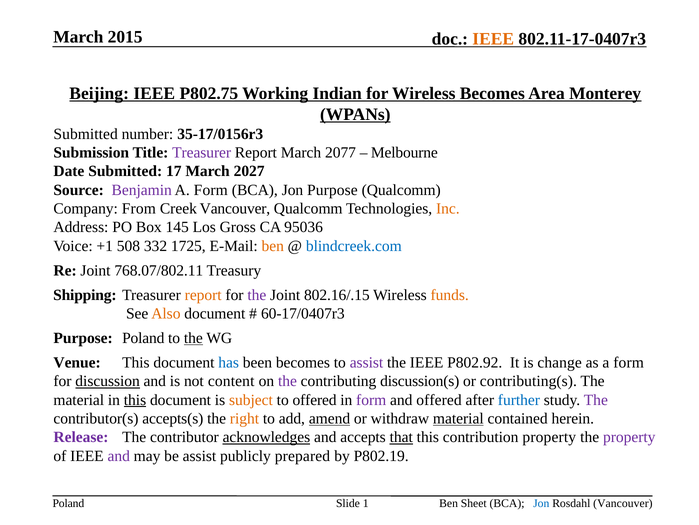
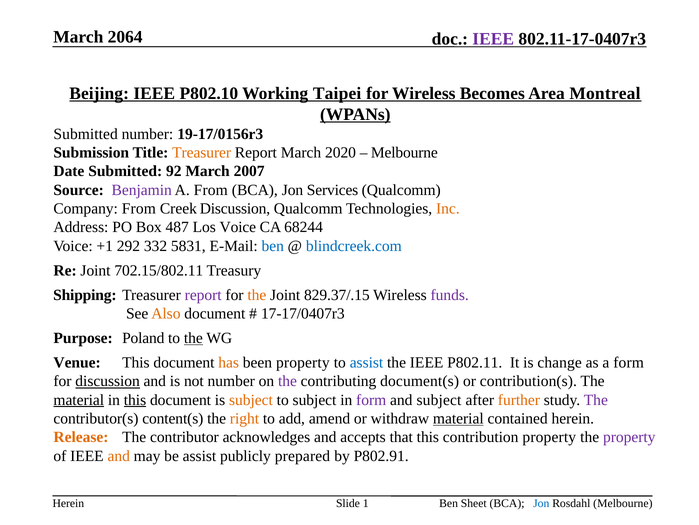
2015: 2015 -> 2064 (125, 37)
IEEE colour: orange -> purple (493, 39)
P802.75: P802.75 -> P802.10 (209, 93)
Indian: Indian -> Taipei (337, 93)
Monterey: Monterey -> Montreal (605, 93)
35-17/0156r3: 35-17/0156r3 -> 19-17/0156r3 (220, 134)
Treasurer colour: purple -> orange (202, 152)
2077: 2077 -> 2020 (341, 152)
17: 17 -> 92 (174, 171)
2027: 2027 -> 2007 (249, 171)
Form: Form -> From (211, 190)
Jon Purpose: Purpose -> Services (333, 190)
Creek Vancouver: Vancouver -> Discussion (235, 208)
145: 145 -> 487 (177, 227)
Los Gross: Gross -> Voice (238, 227)
95036: 95036 -> 68244 (304, 227)
508: 508 -> 292 (128, 246)
1725: 1725 -> 5831 (188, 246)
ben colour: orange -> blue (273, 246)
768.07/802.11: 768.07/802.11 -> 702.15/802.11 (159, 270)
report colour: orange -> purple (203, 295)
the colour: purple -> orange (257, 295)
802.16/.15: 802.16/.15 -> 829.37/.15 (337, 295)
funds colour: orange -> purple (450, 295)
60-17/0407r3: 60-17/0407r3 -> 17-17/0407r3 (303, 313)
has colour: blue -> orange (229, 362)
been becomes: becomes -> property (303, 362)
assist colour: purple -> blue (366, 362)
P802.92: P802.92 -> P802.11 (475, 362)
not content: content -> number (231, 381)
discussion(s: discussion(s -> document(s (420, 381)
contributing(s: contributing(s -> contribution(s (528, 381)
material underline: none -> present (79, 399)
to offered: offered -> subject (315, 399)
and offered: offered -> subject (439, 399)
further colour: blue -> orange (519, 399)
accepts(s: accepts(s -> content(s (173, 418)
amend underline: present -> none (330, 418)
Release colour: purple -> orange (81, 437)
acknowledges underline: present -> none (266, 437)
that underline: present -> none (401, 437)
and colour: purple -> orange (119, 455)
P802.19: P802.19 -> P802.91 (381, 455)
Poland: Poland -> Herein (68, 503)
Rosdahl Vancouver: Vancouver -> Melbourne (623, 503)
